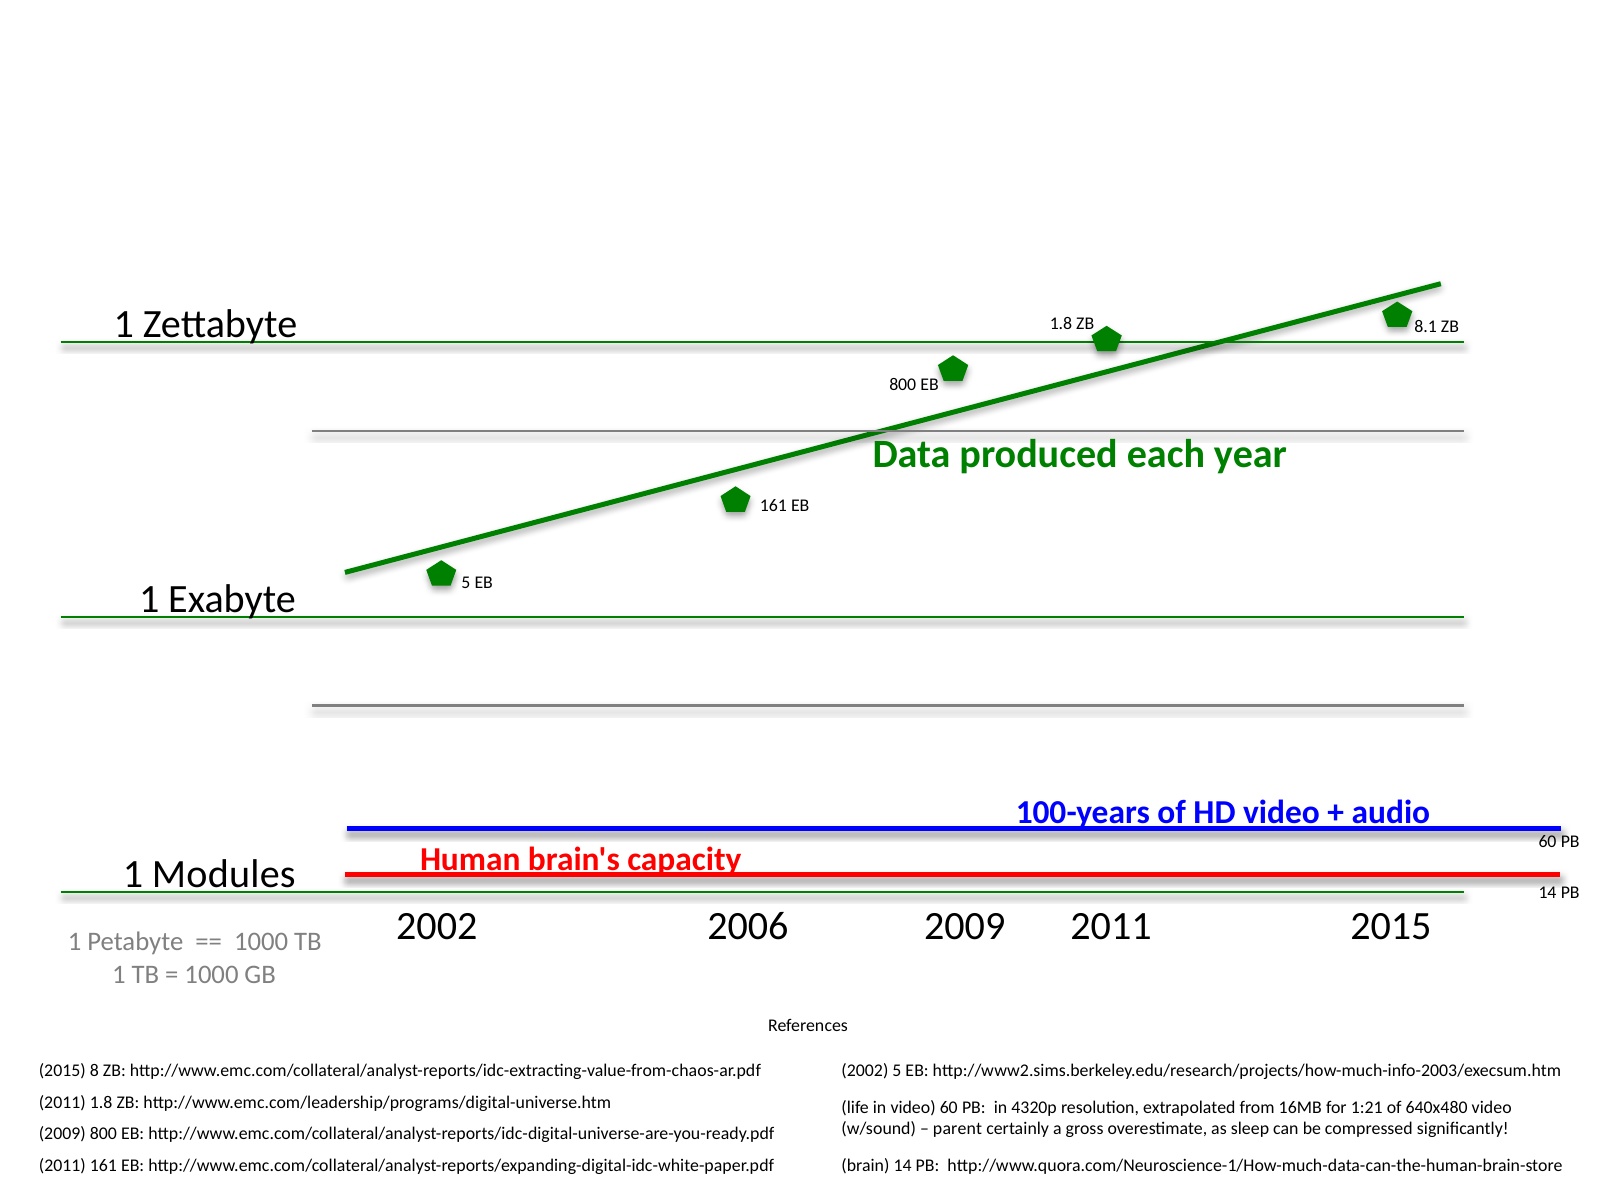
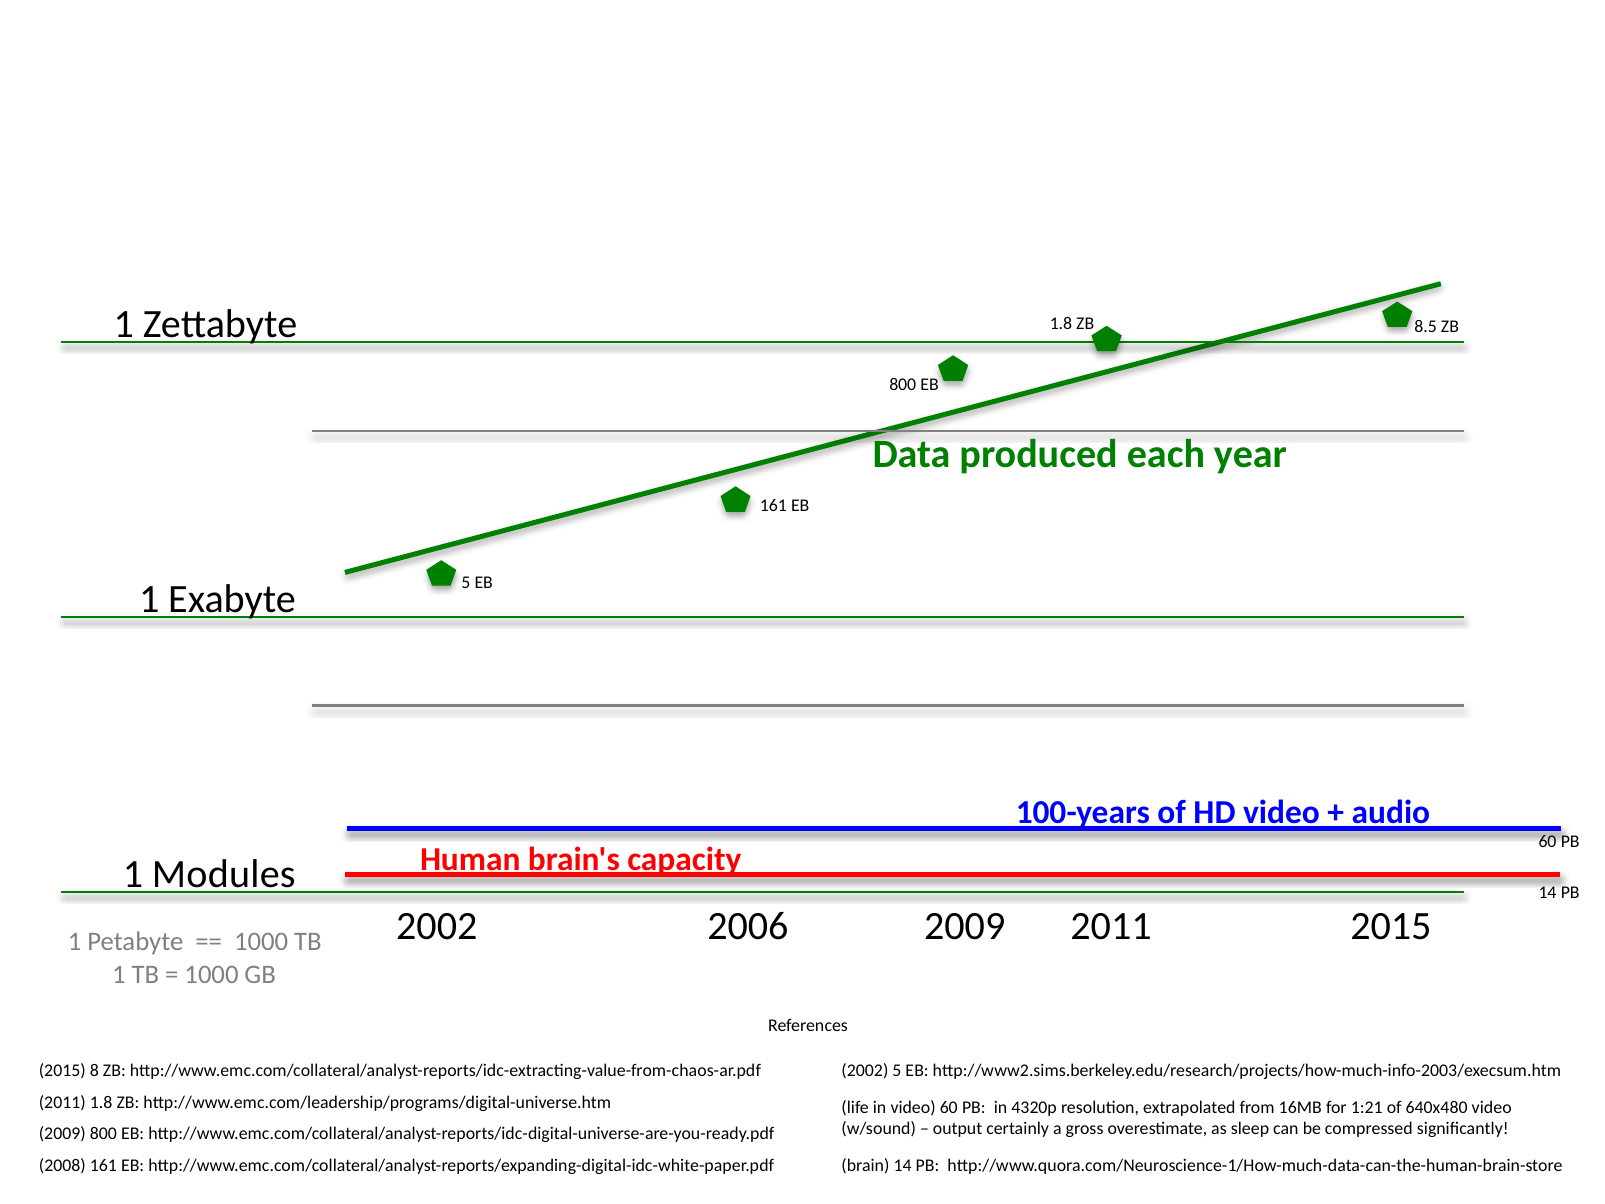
8.1: 8.1 -> 8.5 (1426, 327)
parent: parent -> output (958, 1128)
2011: 2011 -> 2008 (62, 1165)
